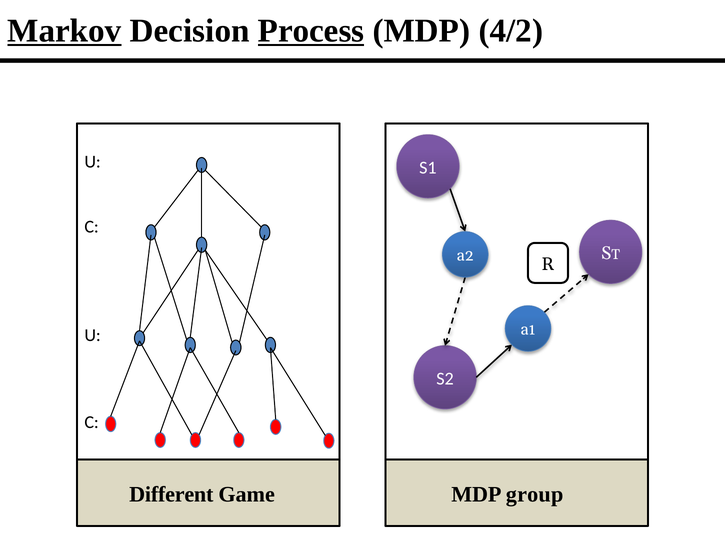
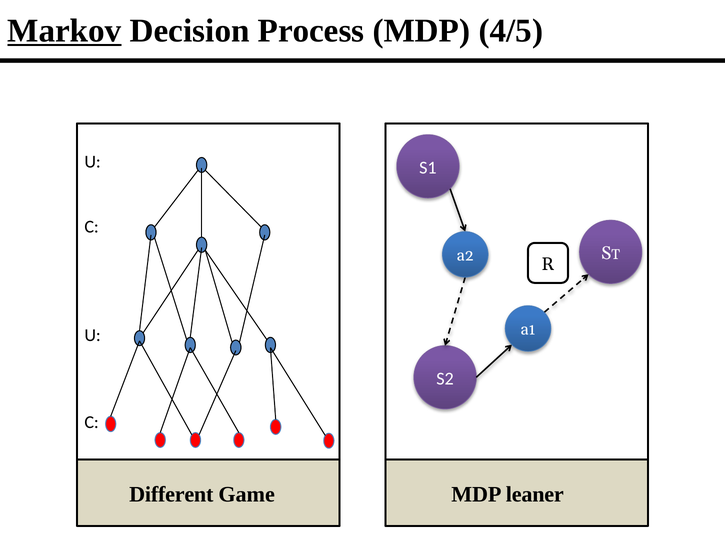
Process underline: present -> none (311, 31)
4/2: 4/2 -> 4/5 (511, 31)
group: group -> leaner (535, 495)
